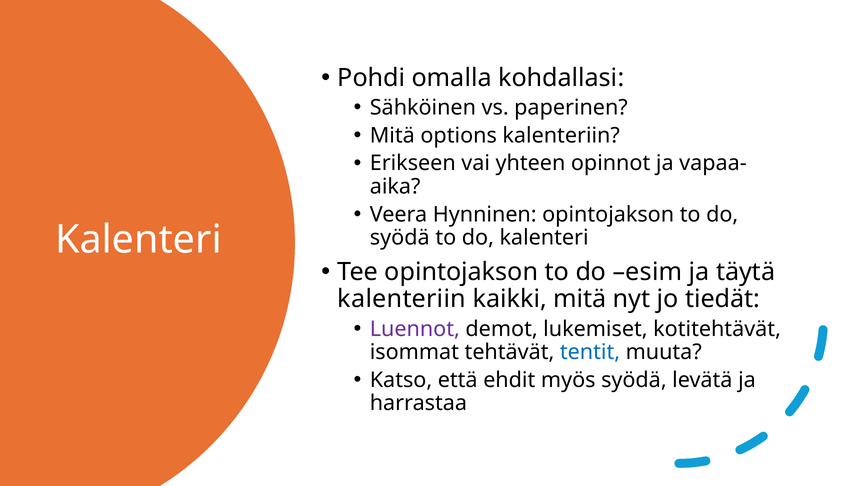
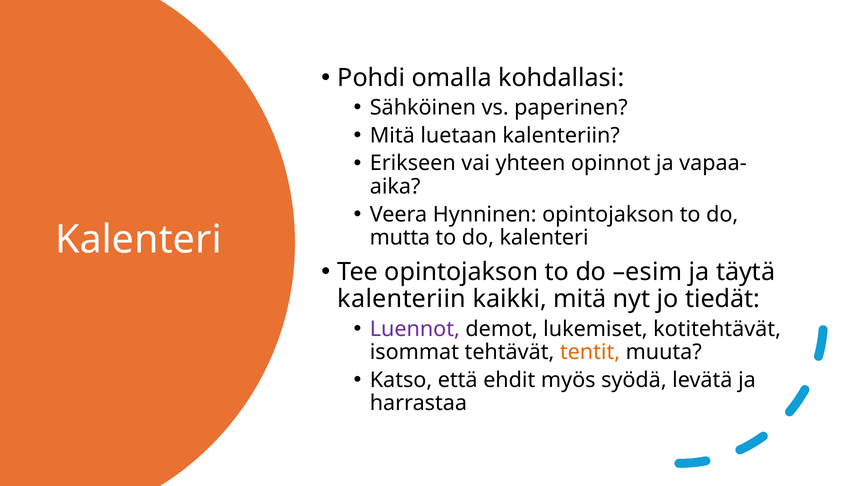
options: options -> luetaan (459, 135)
syödä: syödä -> mutta (400, 237)
tentit colour: blue -> orange (590, 352)
